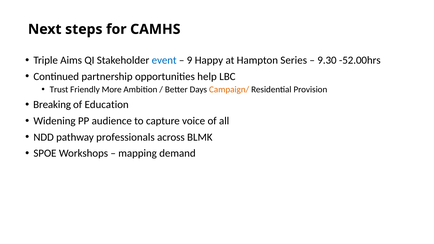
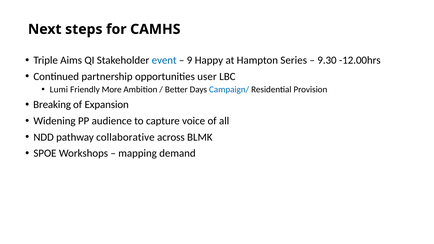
-52.00hrs: -52.00hrs -> -12.00hrs (360, 60)
help: help -> user (207, 77)
Trust: Trust -> Lumi (59, 90)
Campaign/ colour: orange -> blue (229, 90)
Education: Education -> Expansion (107, 105)
professionals: professionals -> collaborative (125, 137)
